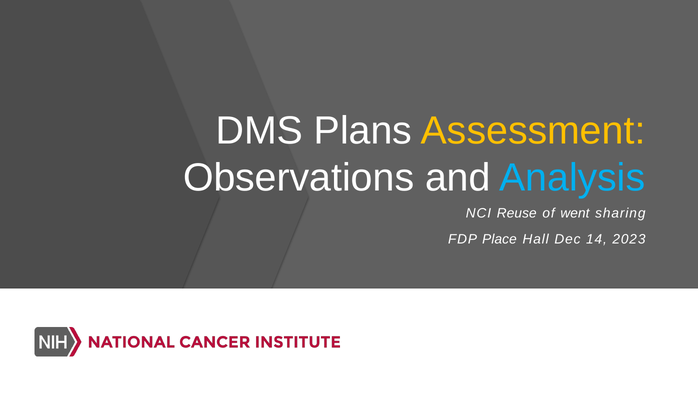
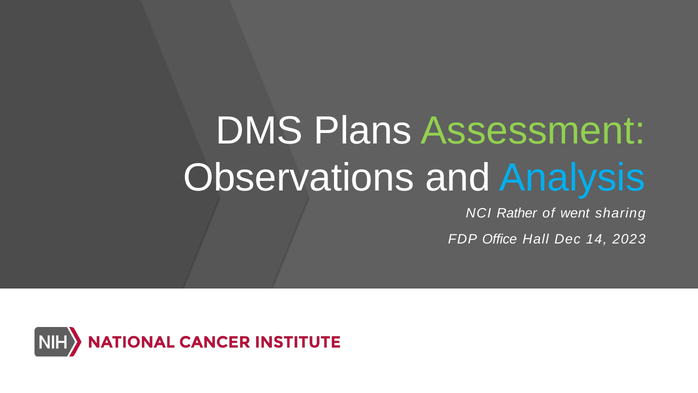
Assessment colour: yellow -> light green (533, 130)
Reuse: Reuse -> Rather (517, 213)
Place: Place -> Office (500, 239)
